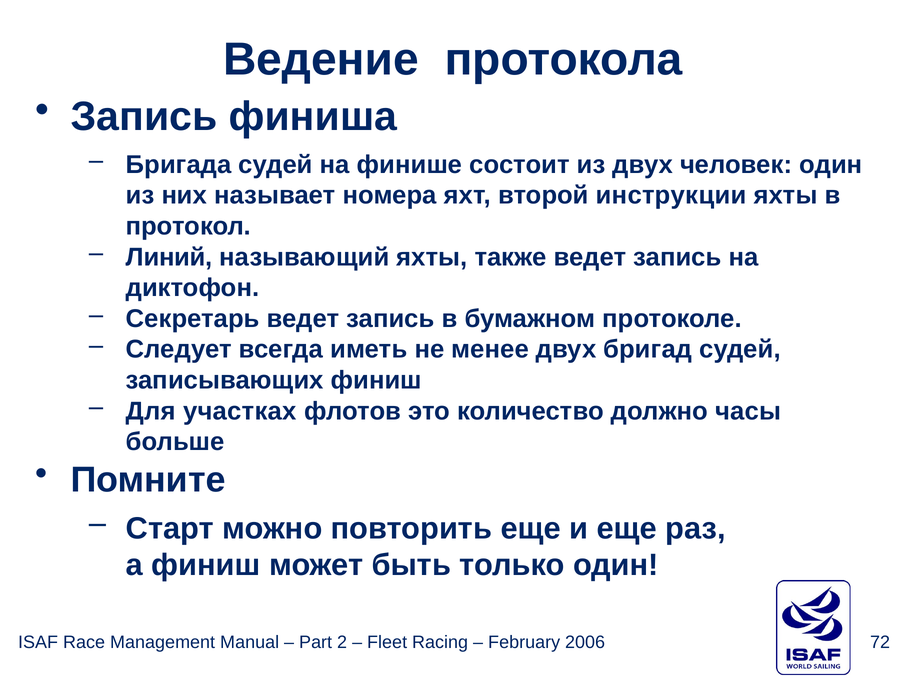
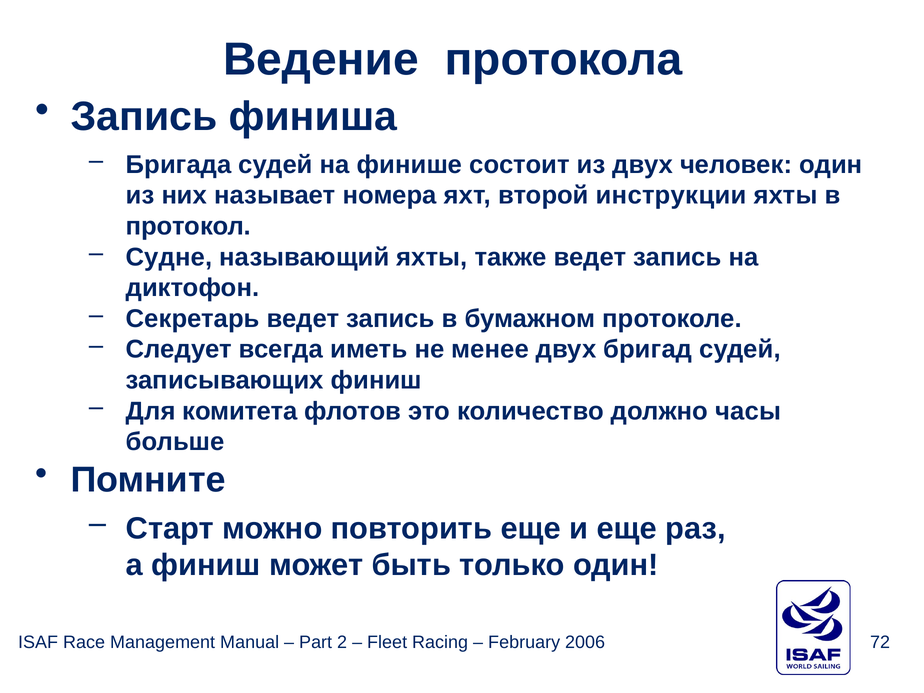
Линий: Линий -> Судне (169, 257)
участках: участках -> комитета (240, 411)
